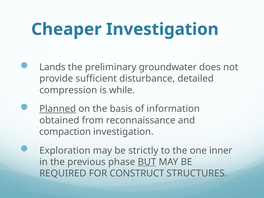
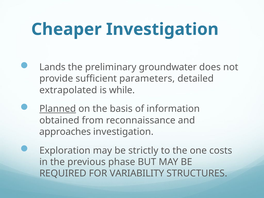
disturbance: disturbance -> parameters (147, 79)
compression: compression -> extrapolated (68, 90)
compaction: compaction -> approaches (65, 132)
inner: inner -> costs (221, 150)
BUT underline: present -> none (147, 162)
CONSTRUCT: CONSTRUCT -> VARIABILITY (137, 173)
